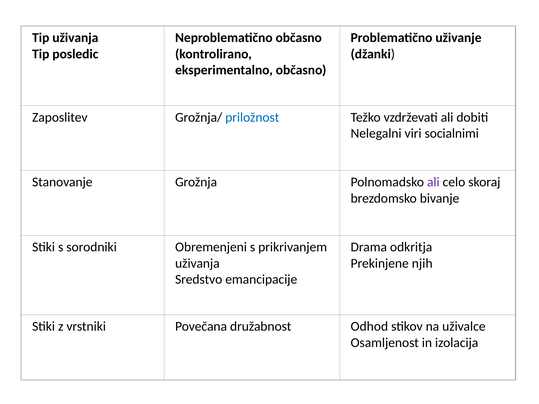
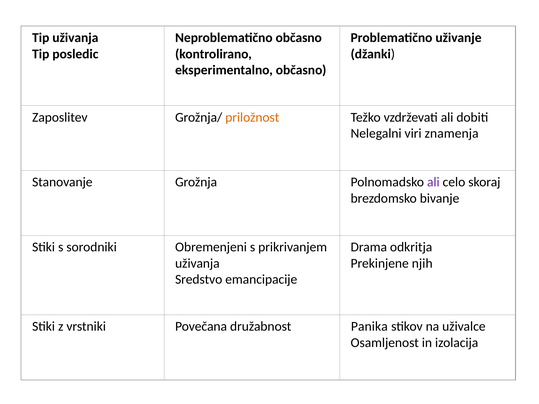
priložnost colour: blue -> orange (252, 117)
socialnimi: socialnimi -> znamenja (452, 134)
Odhod: Odhod -> Panika (369, 327)
